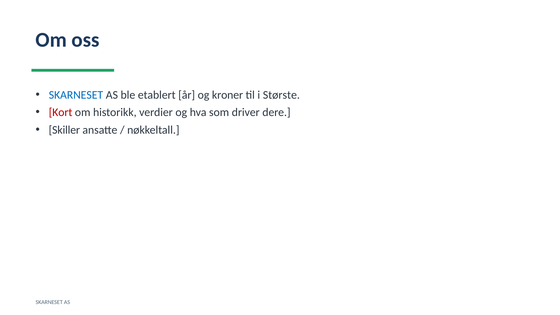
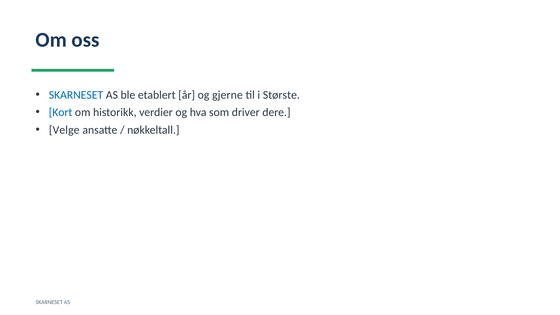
kroner: kroner -> gjerne (227, 95)
Kort colour: red -> blue (61, 112)
Skiller: Skiller -> Velge (64, 130)
